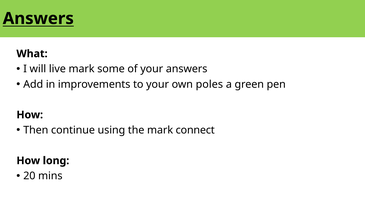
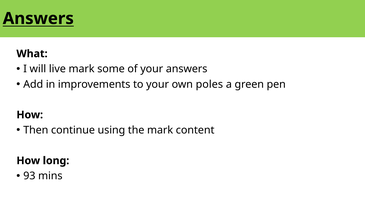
connect: connect -> content (195, 130)
20: 20 -> 93 (29, 176)
